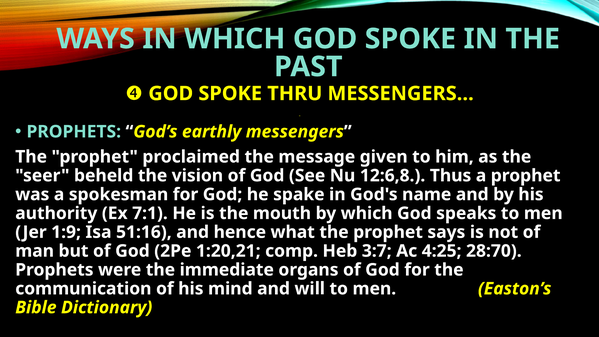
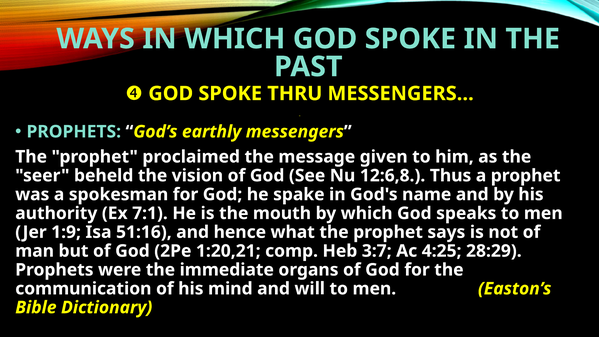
28:70: 28:70 -> 28:29 (494, 251)
